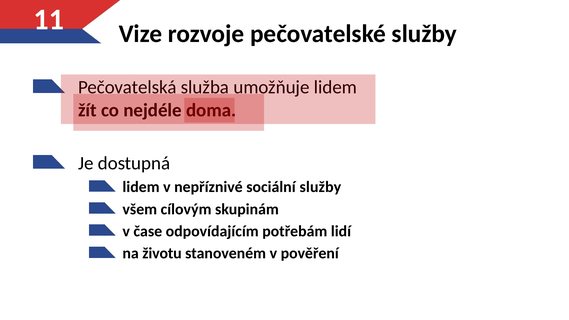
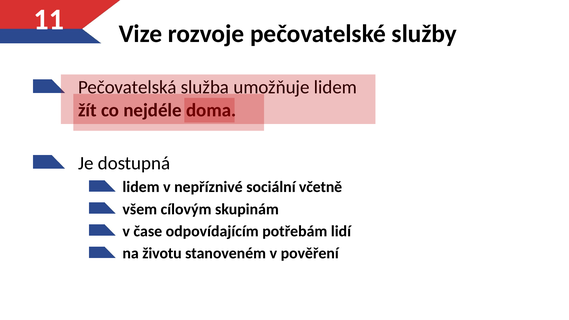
sociální služby: služby -> včetně (321, 187)
